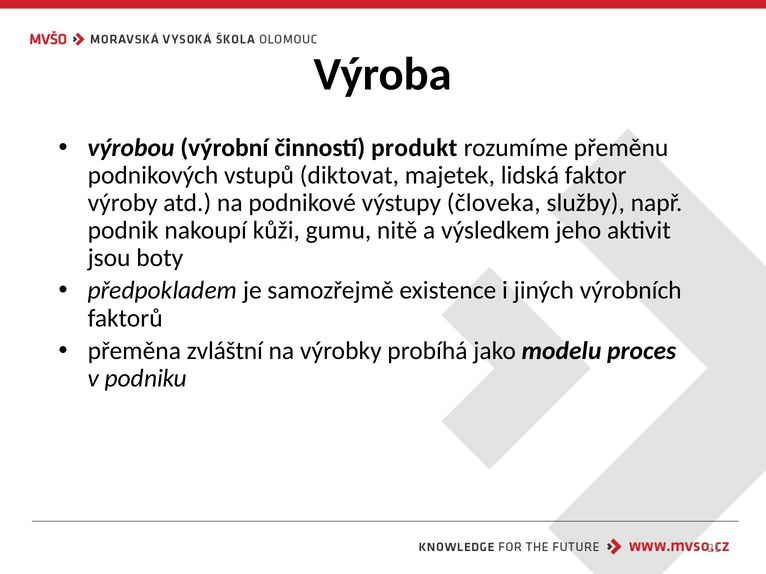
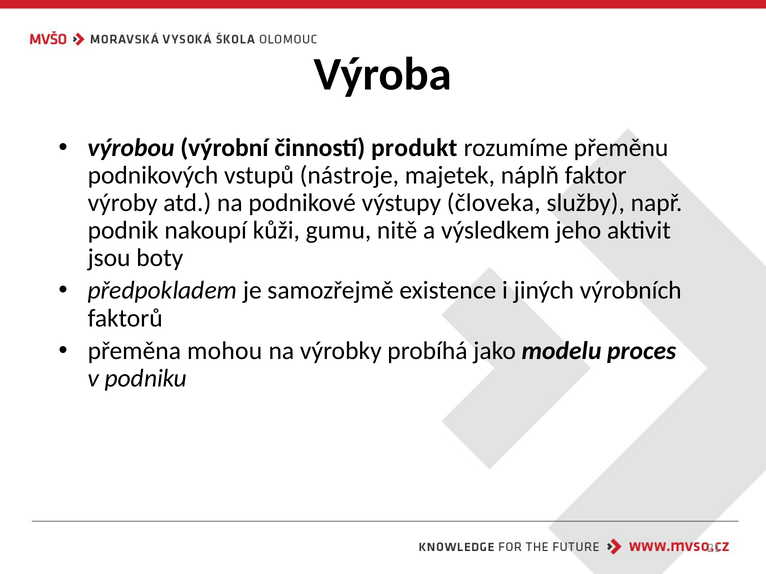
diktovat: diktovat -> nástroje (349, 175)
lidská: lidská -> náplň (530, 175)
zvláštní: zvláštní -> mohou (225, 351)
